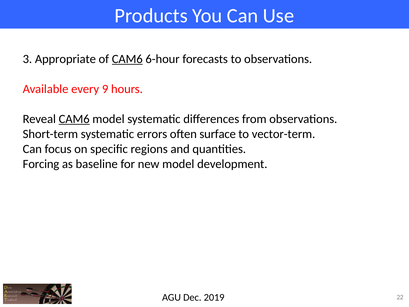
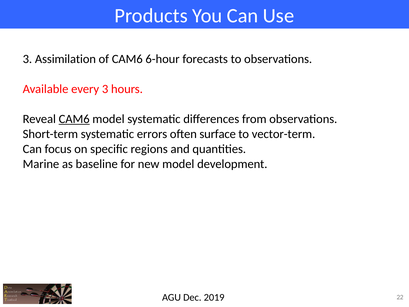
Appropriate: Appropriate -> Assimilation (65, 59)
CAM6 underline: present -> none (127, 59)
every 9: 9 -> 3 (105, 89)
Forcing: Forcing -> Marine (41, 164)
